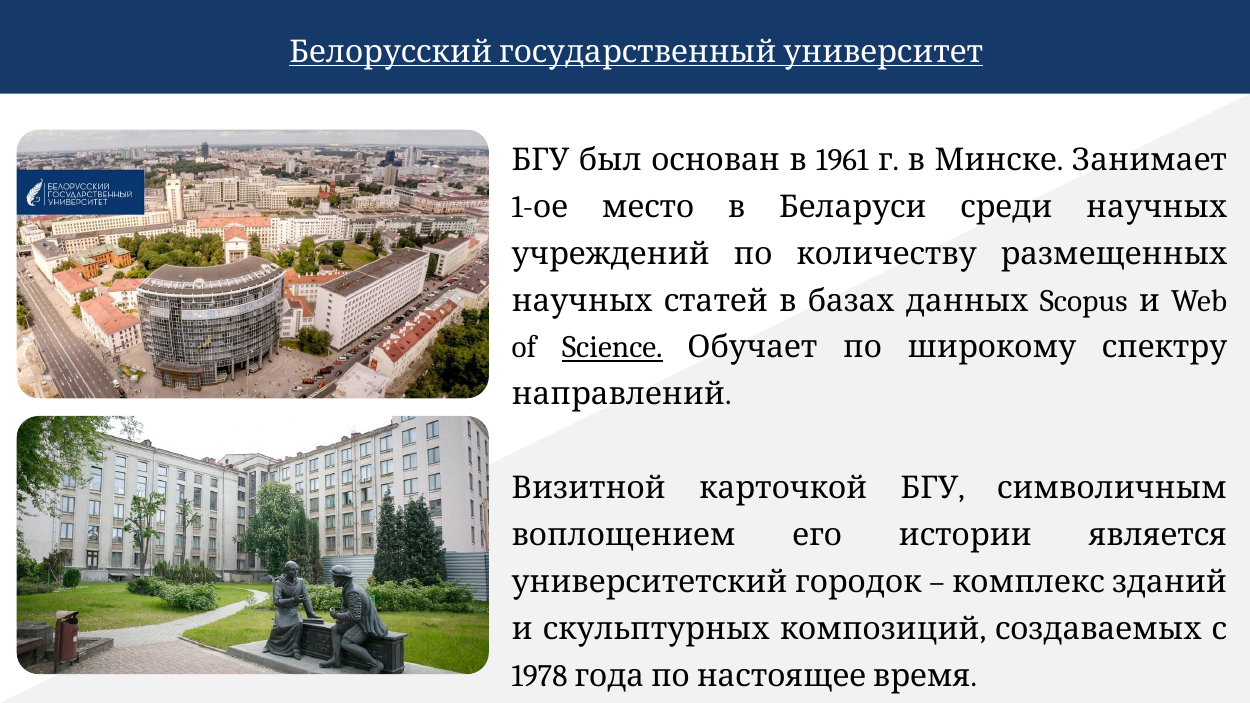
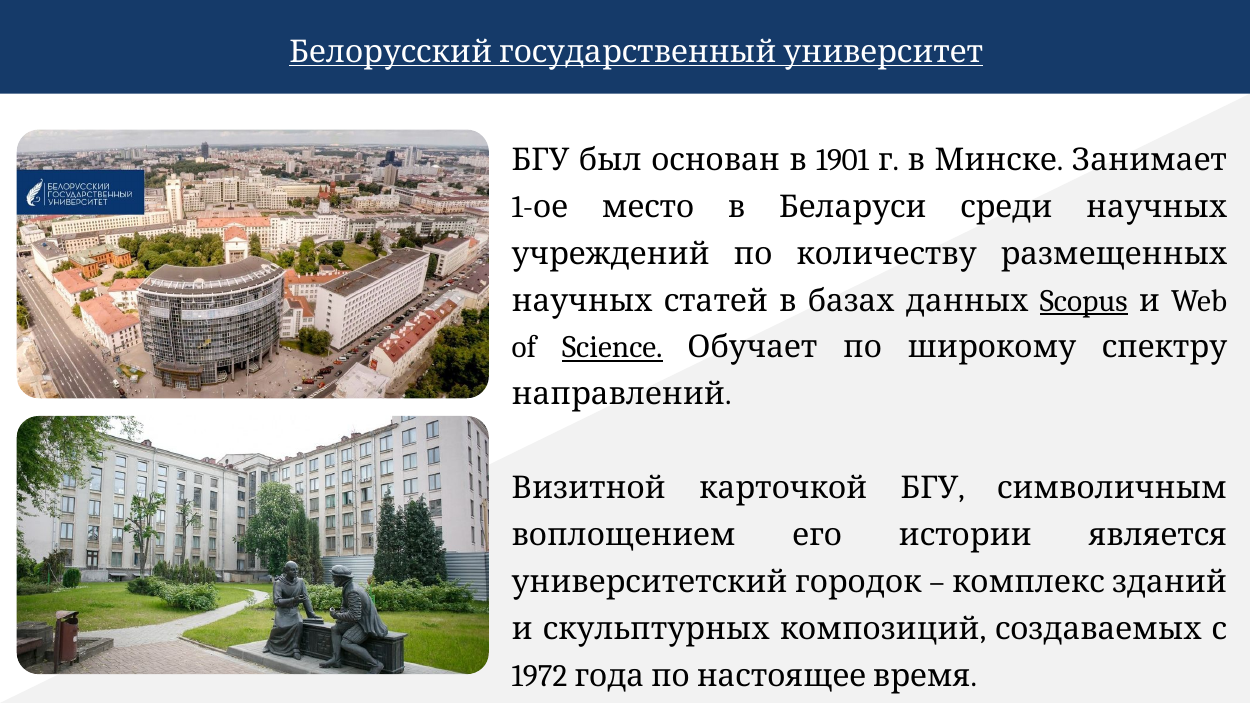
1961: 1961 -> 1901 (842, 160)
Scopus underline: none -> present (1084, 301)
1978: 1978 -> 1972 (540, 676)
